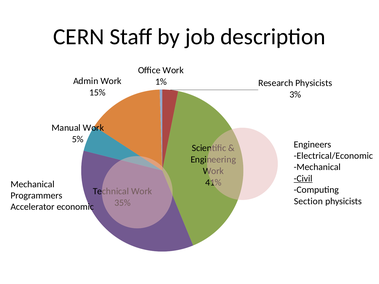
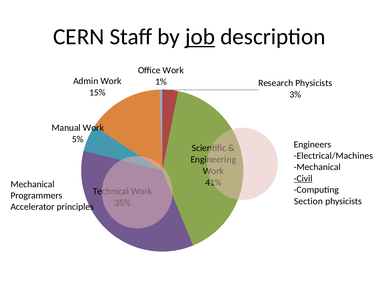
job underline: none -> present (200, 37)
Electrical/Economic: Electrical/Economic -> Electrical/Machines (333, 156)
economic: economic -> principles (75, 207)
